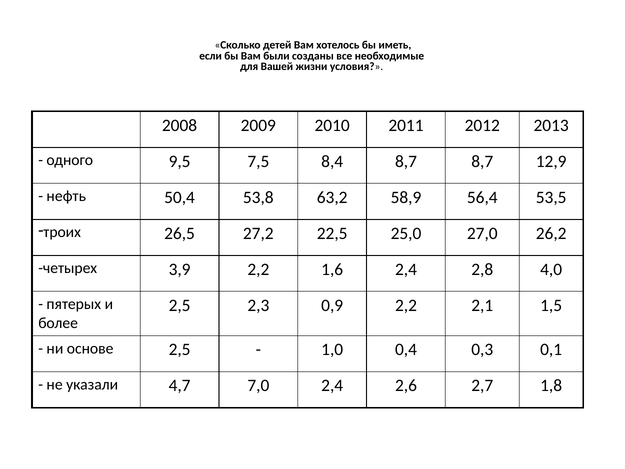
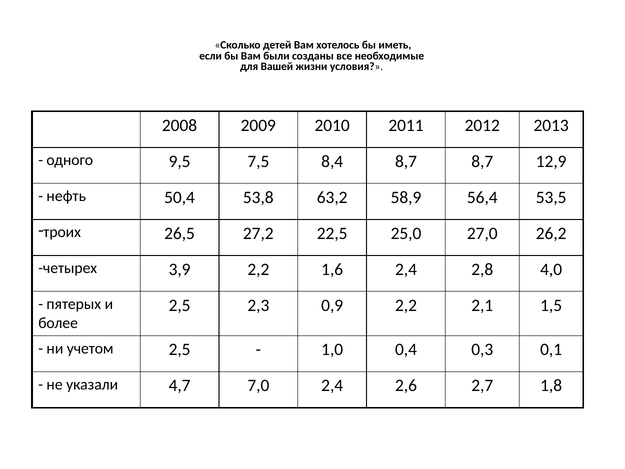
основе: основе -> учетом (90, 348)
